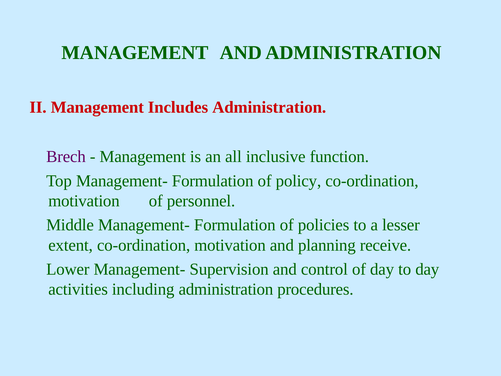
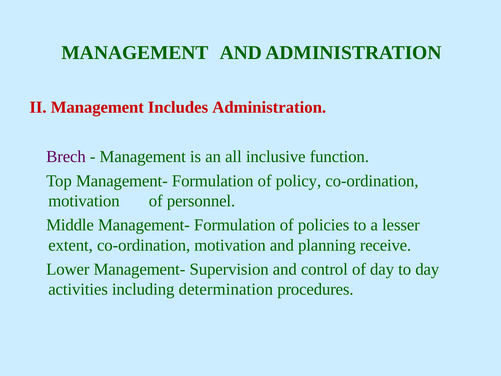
including administration: administration -> determination (226, 289)
